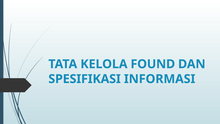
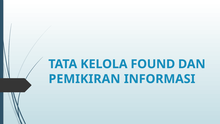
SPESIFIKASI: SPESIFIKASI -> PEMIKIRAN (84, 79)
